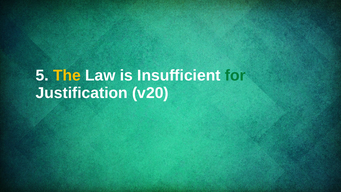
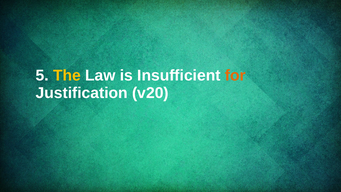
for colour: green -> orange (235, 75)
